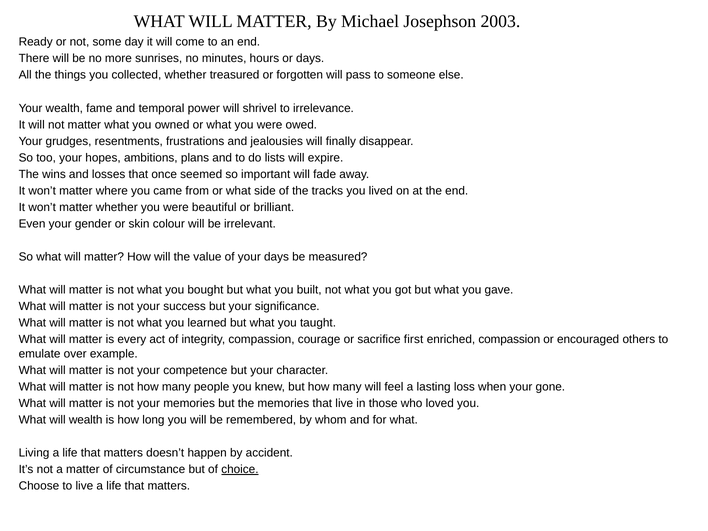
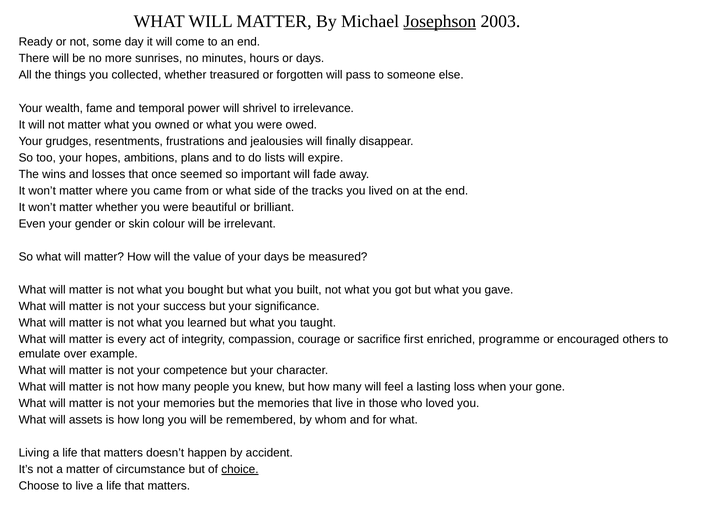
Josephson underline: none -> present (440, 21)
enriched compassion: compassion -> programme (509, 340)
will wealth: wealth -> assets (86, 420)
